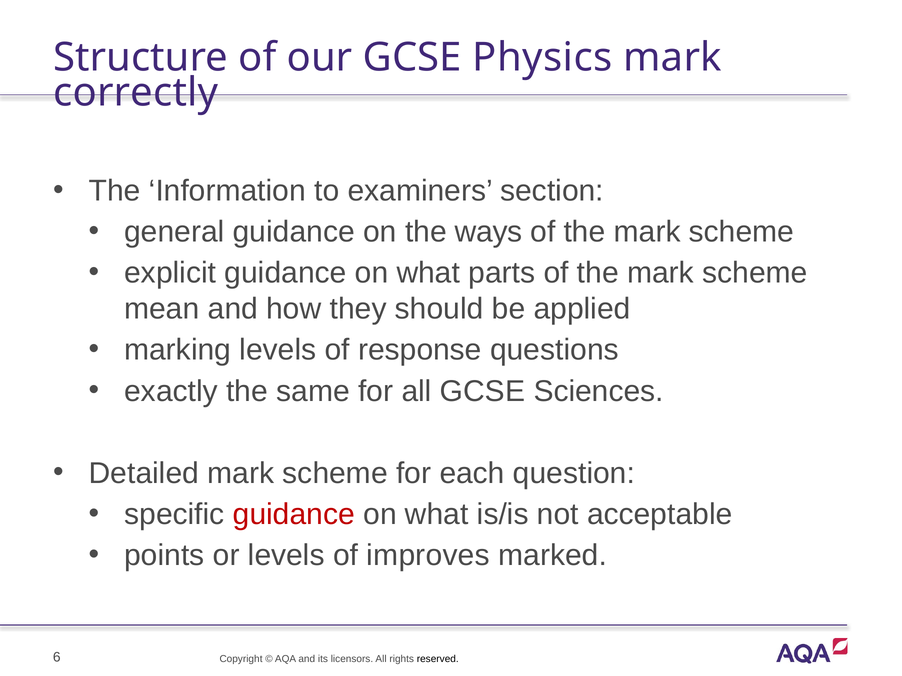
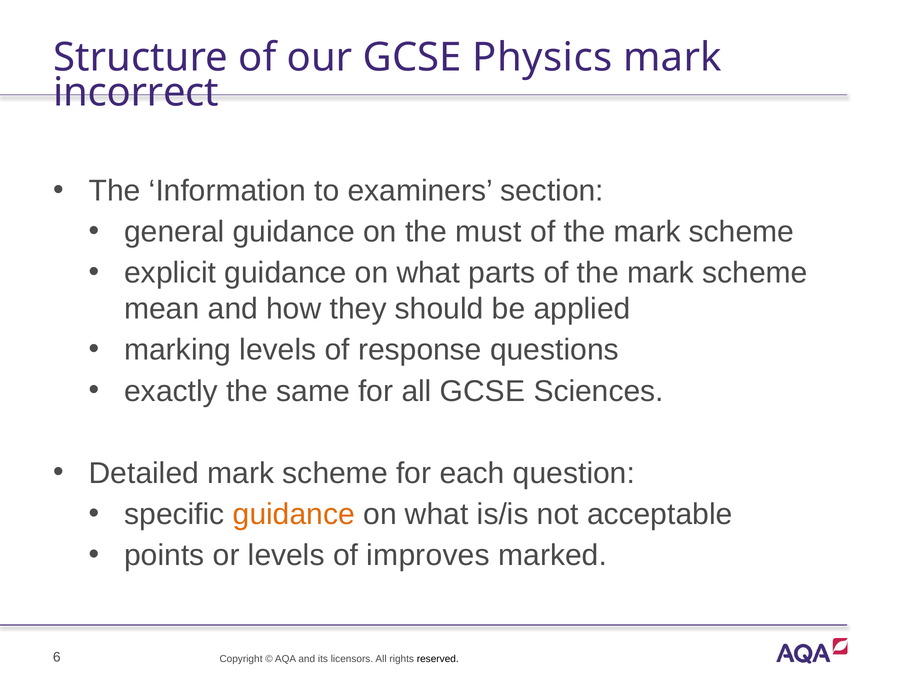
correctly: correctly -> incorrect (136, 92)
ways: ways -> must (488, 232)
guidance colour: red -> orange (294, 515)
